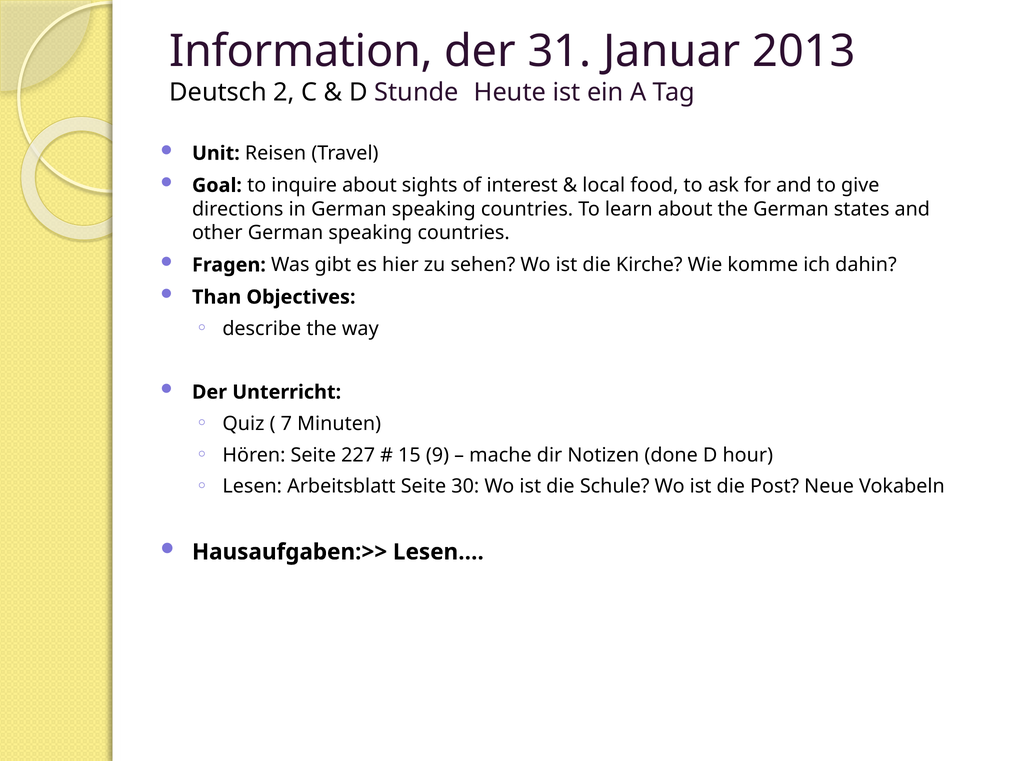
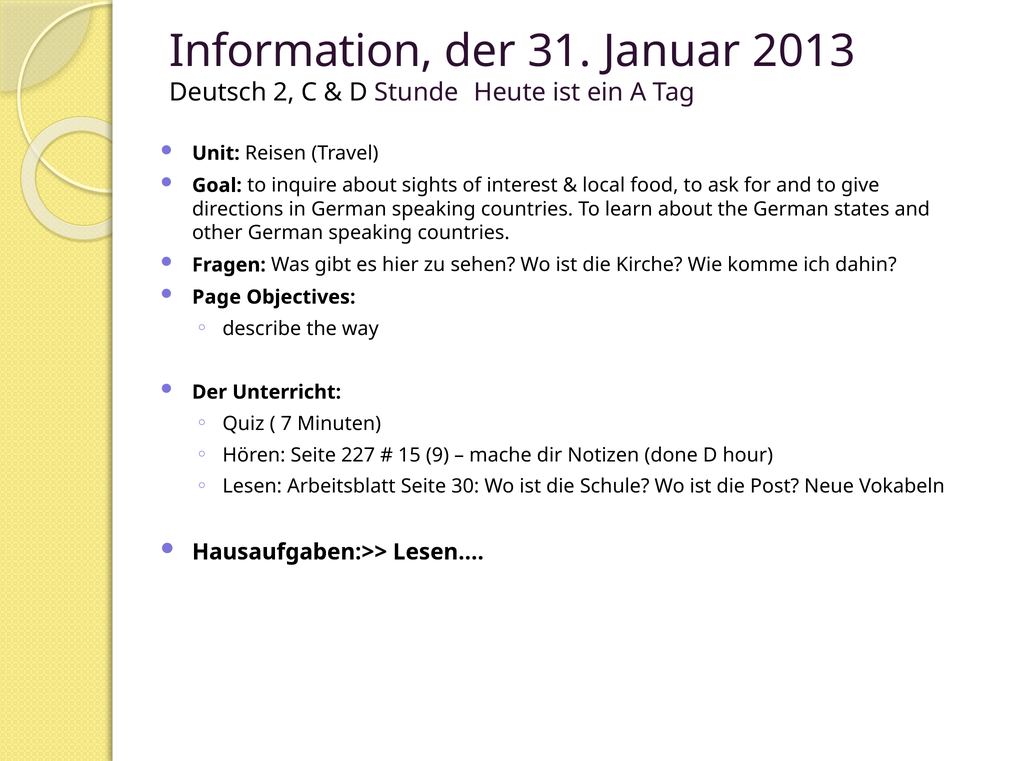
Than: Than -> Page (217, 297)
